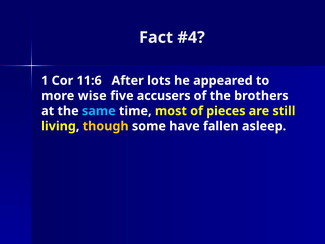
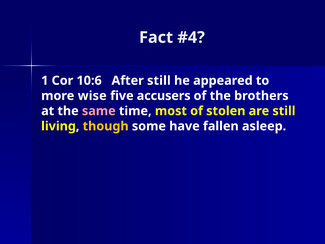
11:6: 11:6 -> 10:6 (89, 81)
After lots: lots -> still (159, 81)
same colour: light blue -> pink (99, 111)
pieces: pieces -> stolen (226, 111)
